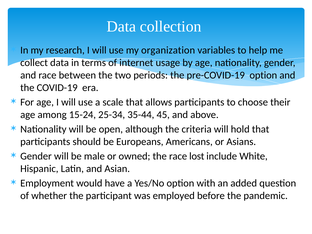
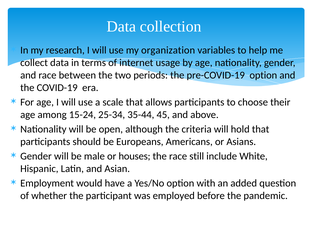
owned: owned -> houses (135, 156)
lost: lost -> still (197, 156)
